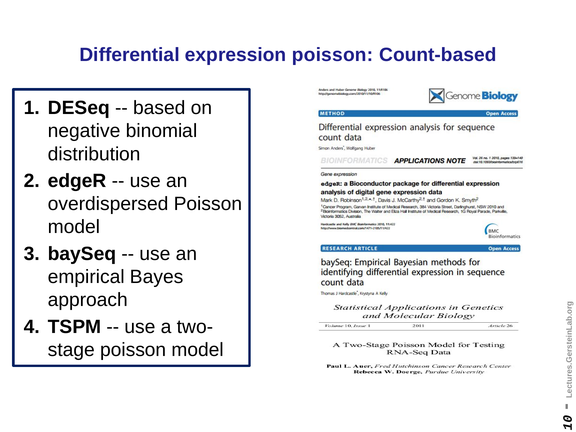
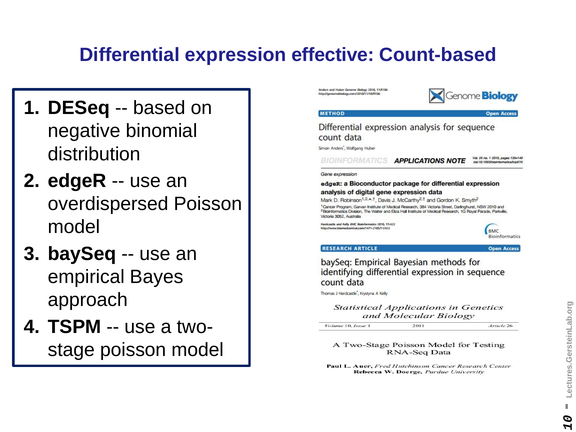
expression poisson: poisson -> effective (333, 55)
